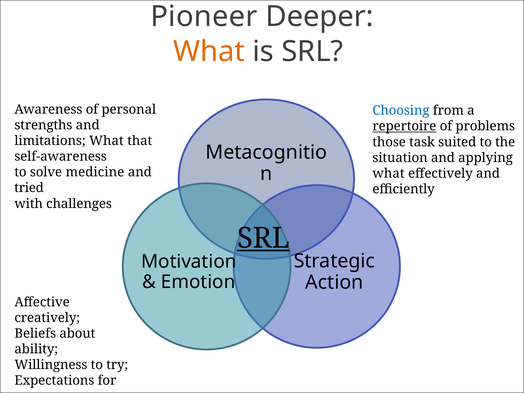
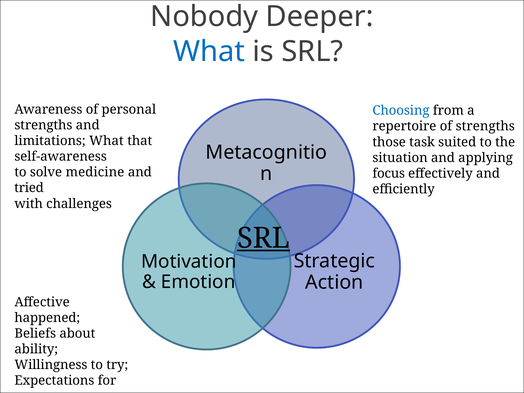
Pioneer: Pioneer -> Nobody (204, 17)
What colour: orange -> blue (209, 52)
repertoire underline: present -> none (404, 126)
of problems: problems -> strengths (485, 126)
what: what -> focus (389, 173)
creatively: creatively -> happened (47, 318)
